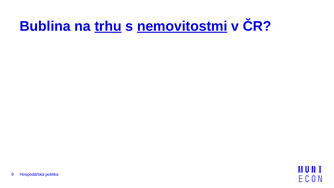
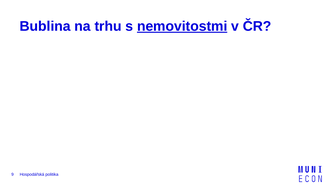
trhu underline: present -> none (108, 26)
